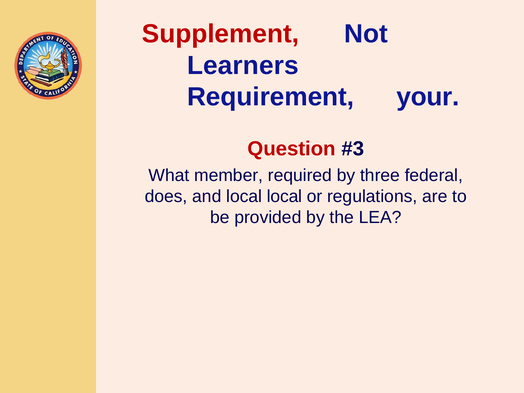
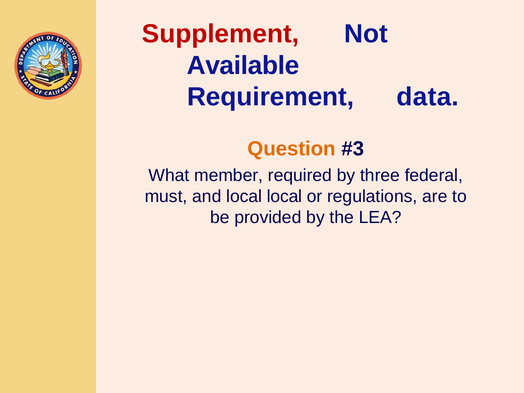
Learners: Learners -> Available (243, 65)
your: your -> data (428, 97)
Question colour: red -> orange (292, 149)
does: does -> must (166, 196)
